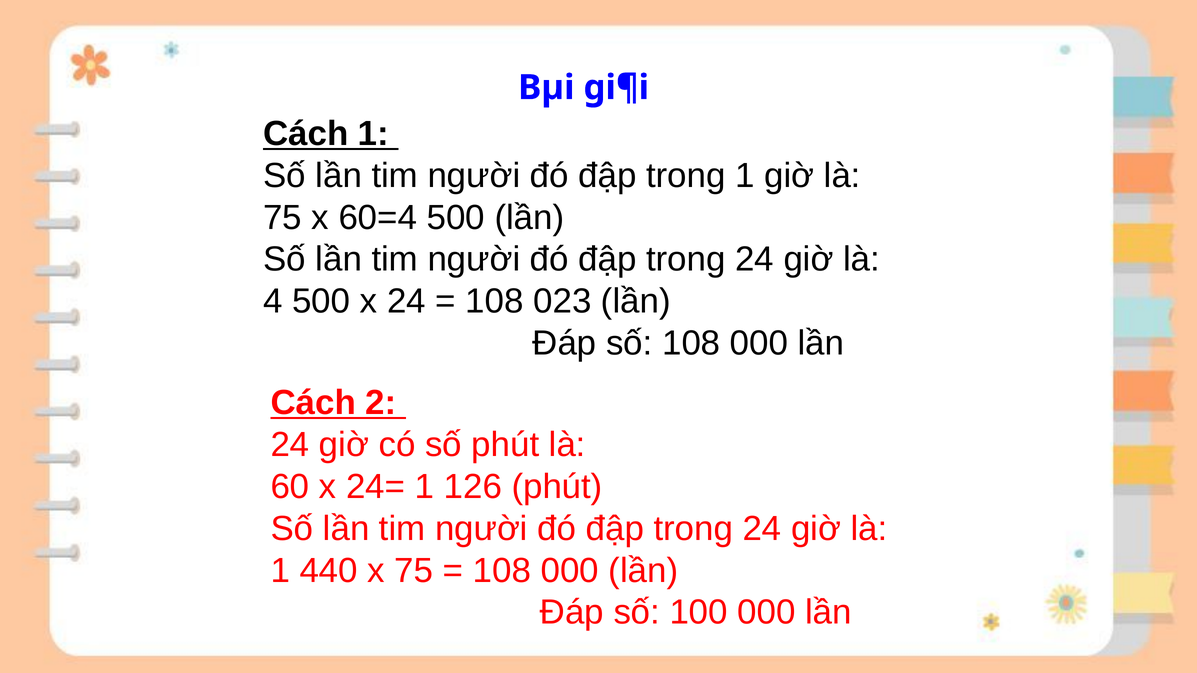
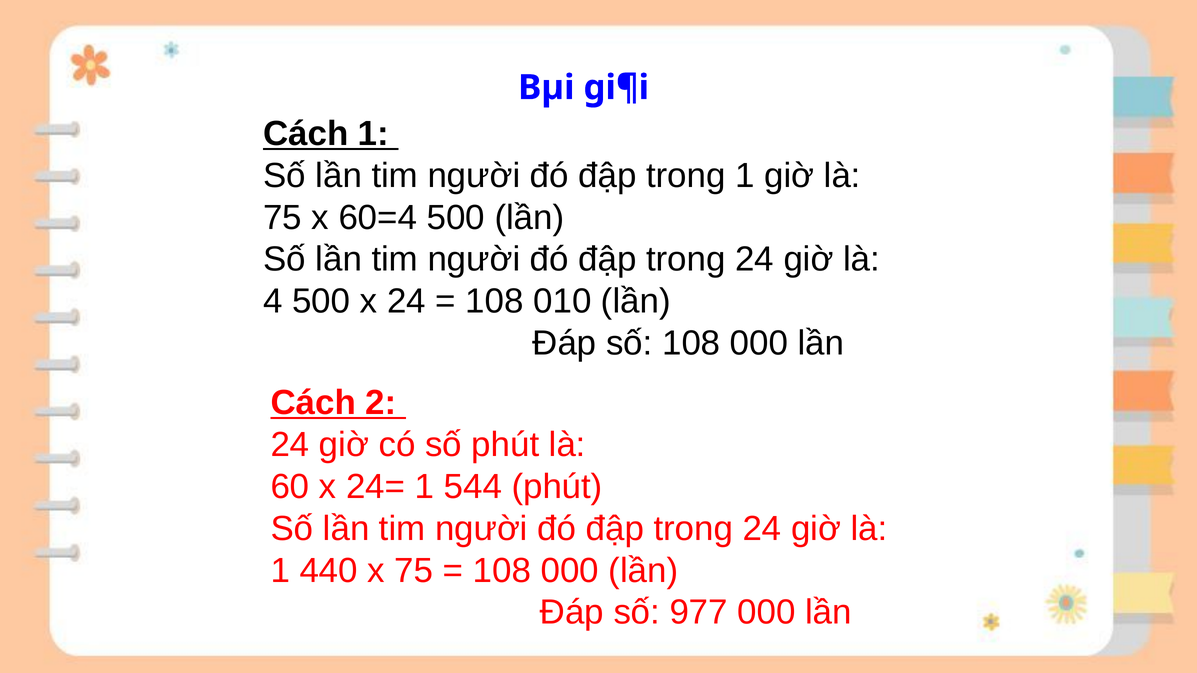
023: 023 -> 010 (562, 301)
126: 126 -> 544 (473, 487)
100: 100 -> 977 (699, 613)
